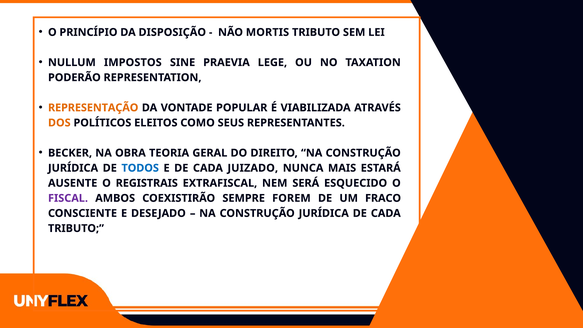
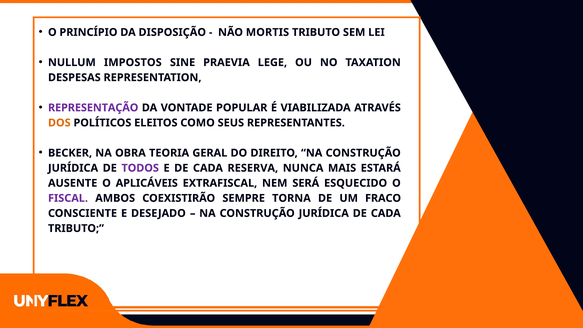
PODERÃO: PODERÃO -> DESPESAS (74, 78)
REPRESENTAÇÃO colour: orange -> purple (93, 108)
TODOS colour: blue -> purple (140, 168)
JUIZADO: JUIZADO -> RESERVA (253, 168)
REGISTRAIS: REGISTRAIS -> APLICÁVEIS (147, 183)
FOREM: FOREM -> TORNA (291, 198)
